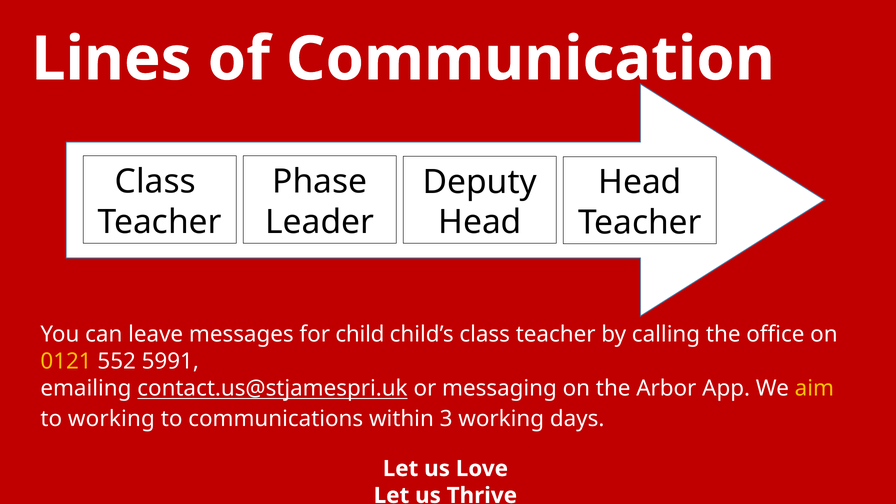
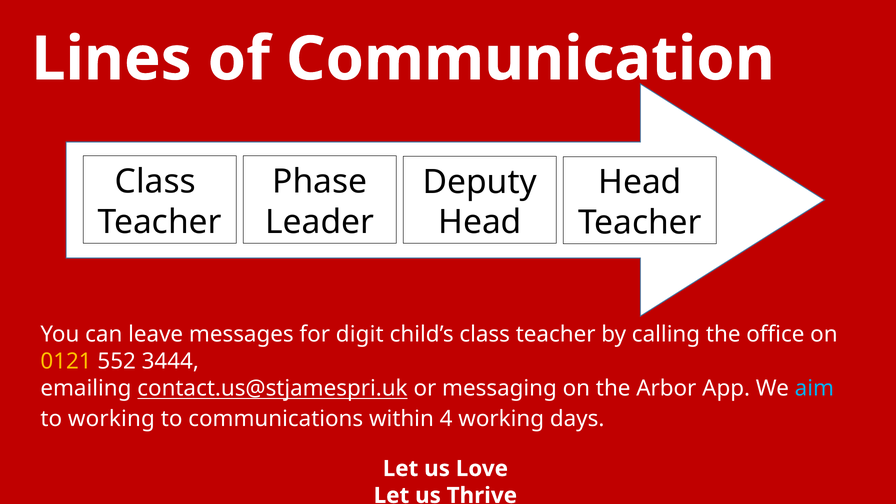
child: child -> digit (360, 334)
5991: 5991 -> 3444 (170, 361)
aim colour: yellow -> light blue (814, 388)
3: 3 -> 4 (446, 419)
